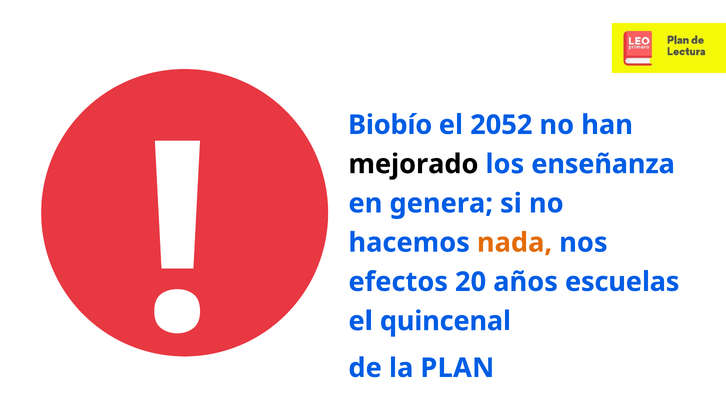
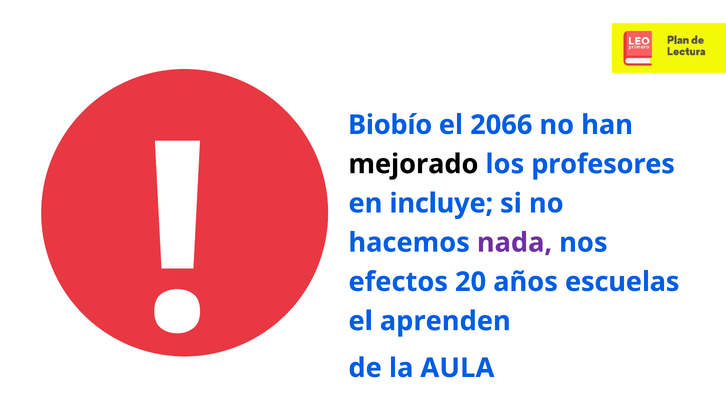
2052: 2052 -> 2066 (501, 125)
enseñanza: enseñanza -> profesores (603, 164)
genera: genera -> incluye (441, 203)
nada colour: orange -> purple (515, 242)
quincenal: quincenal -> aprenden (445, 321)
PLAN: PLAN -> AULA (457, 367)
